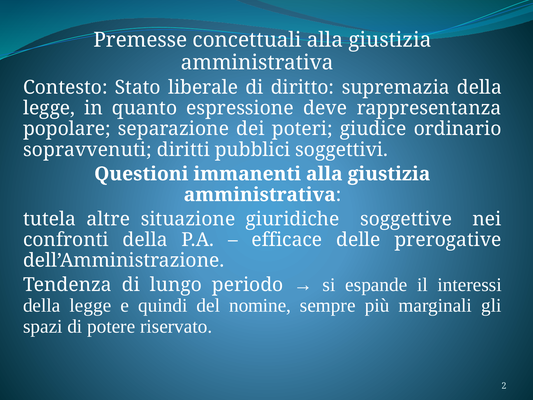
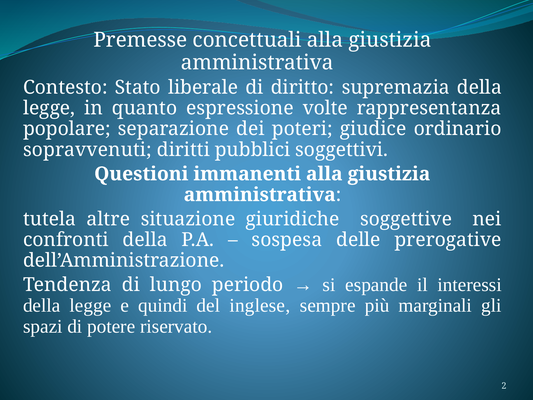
deve: deve -> volte (325, 108)
efficace: efficace -> sospesa (287, 240)
nomine: nomine -> inglese (260, 305)
